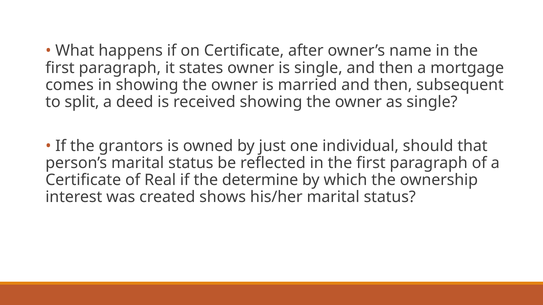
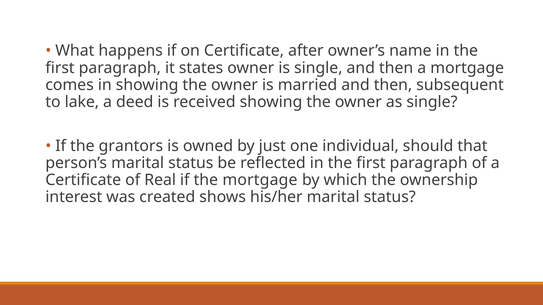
split: split -> lake (82, 102)
the determine: determine -> mortgage (260, 180)
